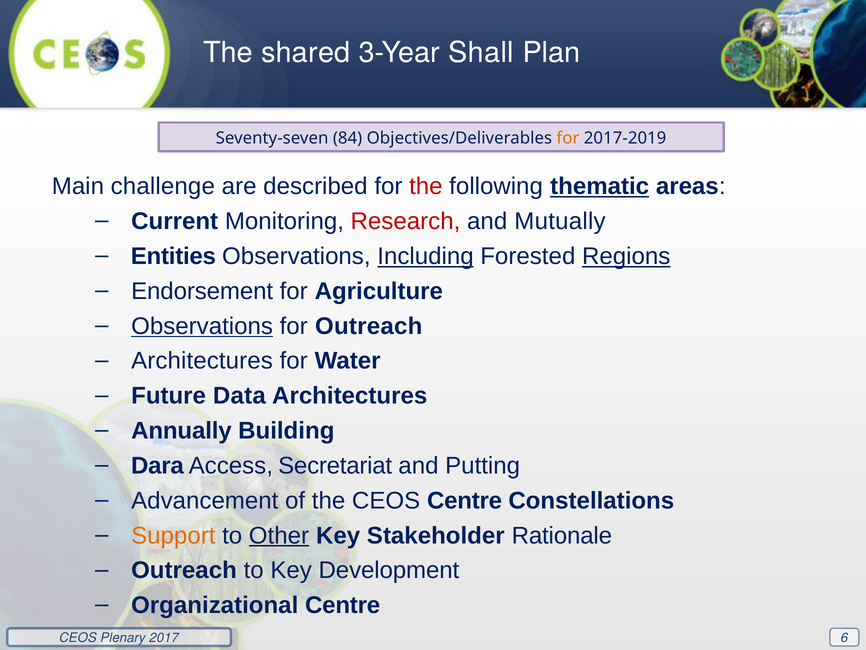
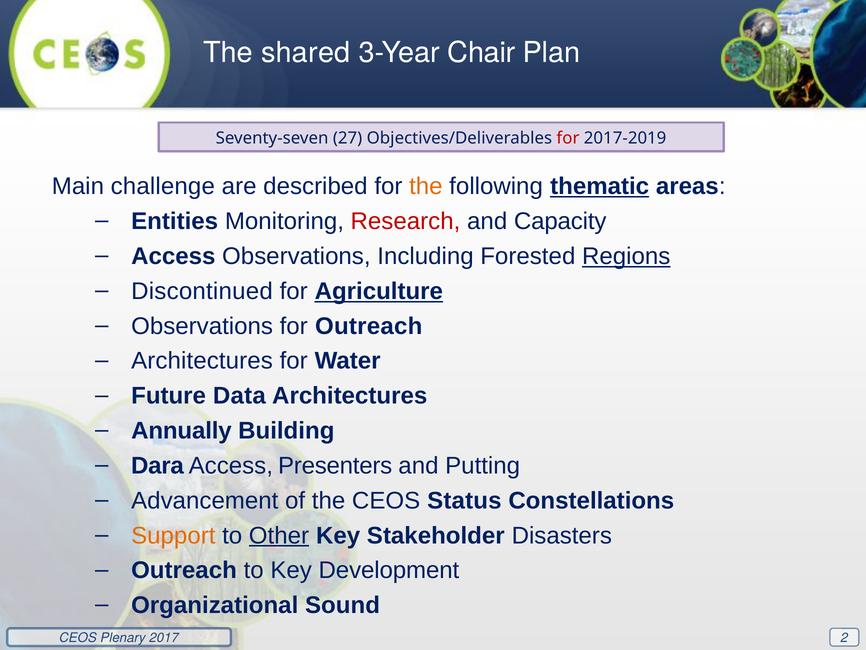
Shall: Shall -> Chair (481, 52)
84: 84 -> 27 (348, 138)
for colour: orange -> red (568, 138)
the colour: red -> orange (426, 186)
Current: Current -> Entities (175, 221)
Mutually: Mutually -> Capacity (560, 221)
Entities: Entities -> Access (173, 256)
Including underline: present -> none (426, 256)
Endorsement: Endorsement -> Discontinued (202, 291)
Agriculture underline: none -> present (379, 291)
Observations underline: present -> none (202, 326)
Secretariat: Secretariat -> Presenters (335, 465)
CEOS Centre: Centre -> Status (464, 500)
Rationale: Rationale -> Disasters (562, 535)
Organizational Centre: Centre -> Sound (342, 605)
6: 6 -> 2 (844, 638)
